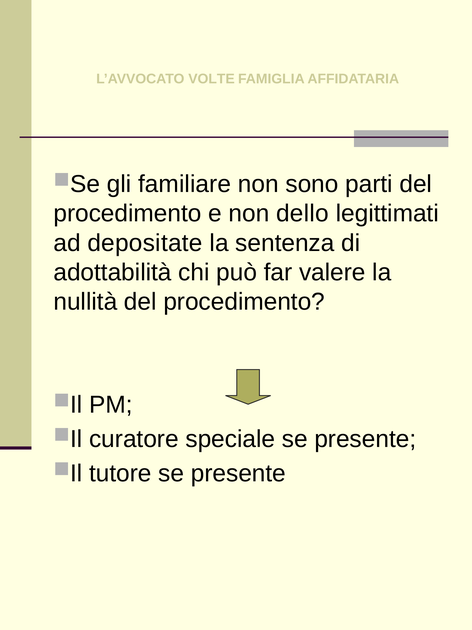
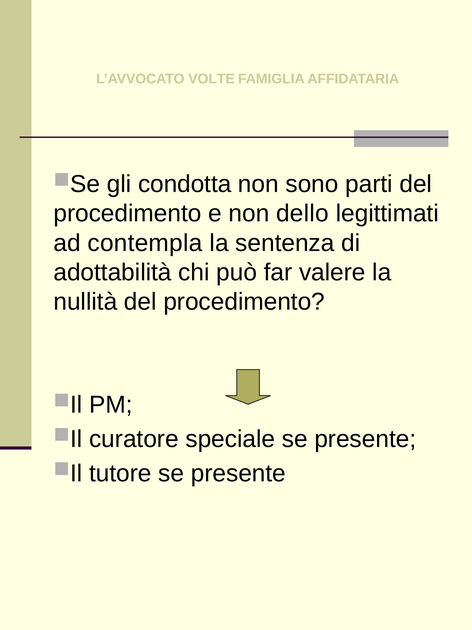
familiare: familiare -> condotta (185, 184)
depositate: depositate -> contempla (145, 243)
